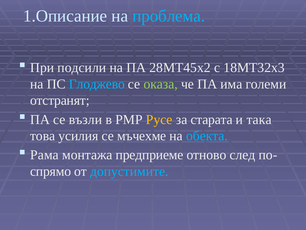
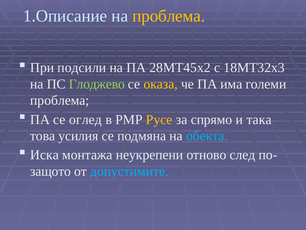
проблема colour: light blue -> yellow (169, 16)
Глоджево colour: light blue -> light green (97, 84)
оказа colour: light green -> yellow (161, 84)
отстранят: отстранят -> проблема (60, 100)
възли: възли -> оглед (85, 119)
старата: старата -> спрямо (212, 119)
мъчехме: мъчехме -> подмяна (142, 136)
Рама: Рама -> Иска (45, 155)
предприеме: предприеме -> неукрепени (150, 155)
спрямо: спрямо -> защото (51, 171)
